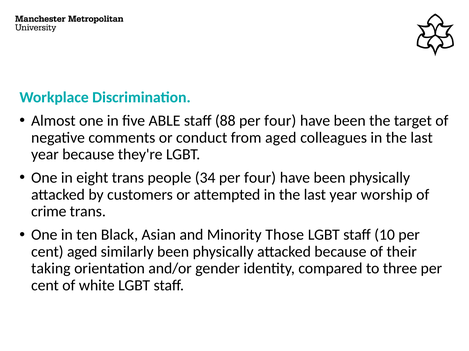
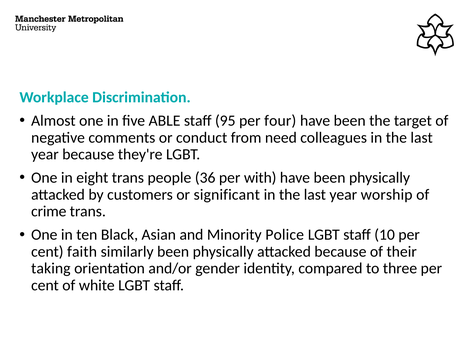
88: 88 -> 95 (225, 121)
from aged: aged -> need (281, 138)
34: 34 -> 36 (205, 178)
four: four -> with (260, 178)
attempted: attempted -> significant (227, 195)
Those: Those -> Police (285, 235)
cent aged: aged -> faith (82, 252)
